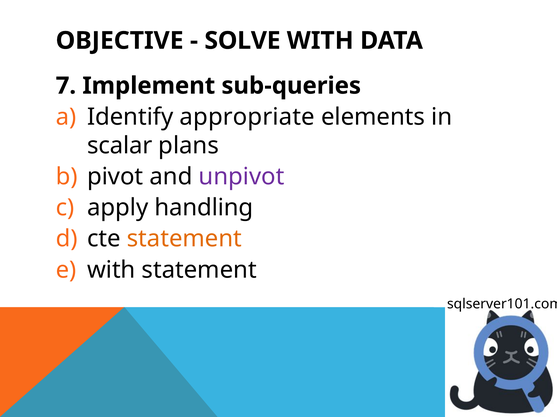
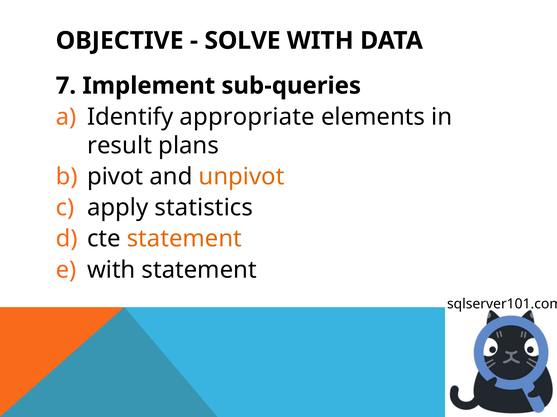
scalar: scalar -> result (120, 146)
unpivot colour: purple -> orange (242, 177)
handling: handling -> statistics (204, 208)
